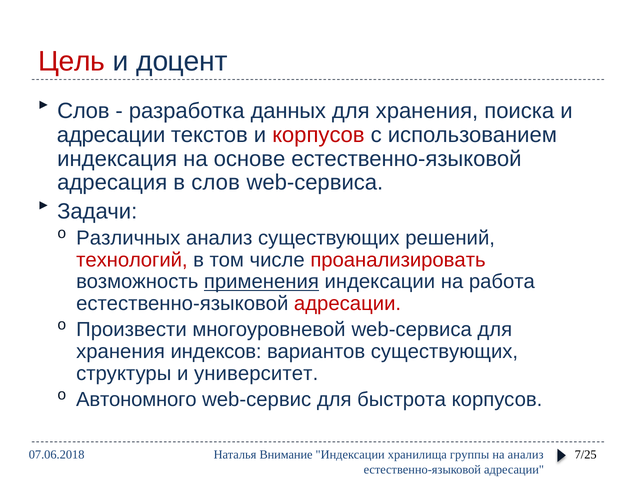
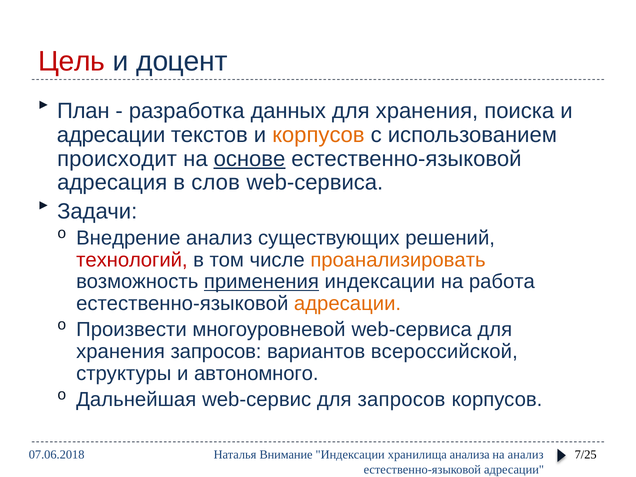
Слов: Слов -> План (83, 111)
корпусов colour: red -> orange (318, 135)
индексация: индексация -> происходит (117, 159)
основе underline: none -> present (250, 159)
Различных: Различных -> Внедрение (128, 238)
проанализировать colour: red -> orange (398, 260)
адресации colour: red -> orange (348, 304)
хранения индексов: индексов -> запросов (216, 352)
вариантов существующих: существующих -> всероссийской (444, 352)
университет: университет -> автономного (256, 373)
Автономного: Автономного -> Дальнейшая (136, 399)
для быстрота: быстрота -> запросов (401, 399)
группы: группы -> анализа (470, 455)
